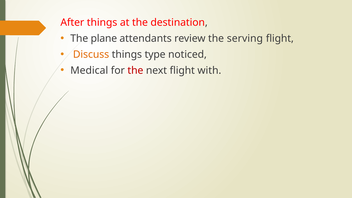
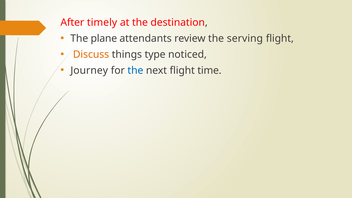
After things: things -> timely (102, 23)
Medical: Medical -> Journey (89, 70)
the colour: red -> blue (135, 70)
with: with -> time (209, 70)
